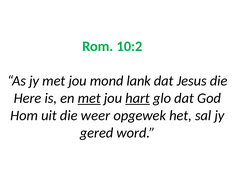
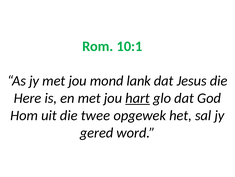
10:2: 10:2 -> 10:1 (129, 46)
met underline: present -> none (89, 98)
weer: weer -> twee (95, 115)
